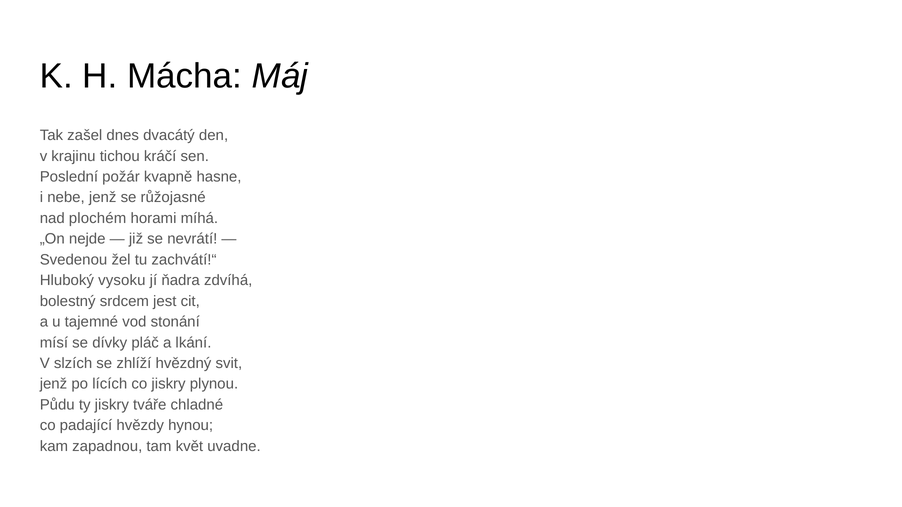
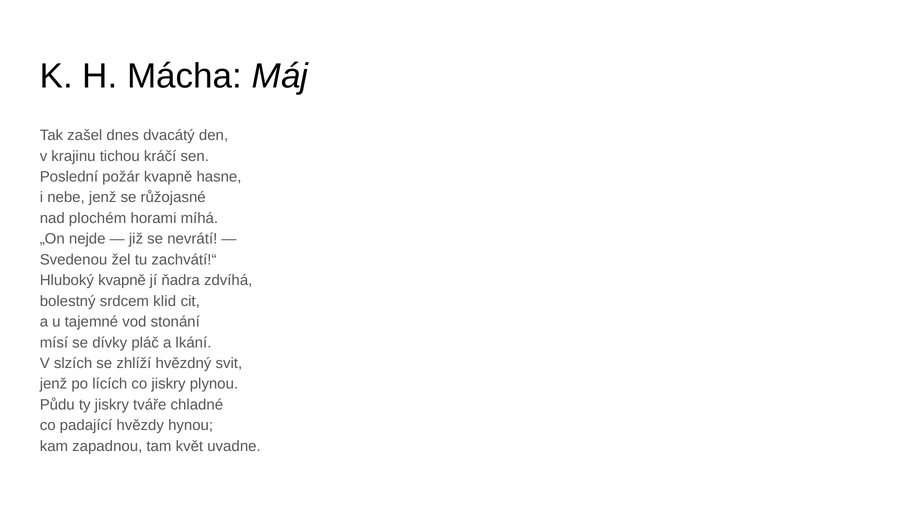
Hluboký vysoku: vysoku -> kvapně (122, 281)
jest: jest -> klid (165, 301)
